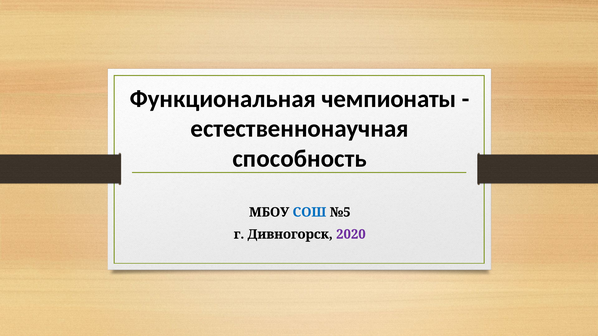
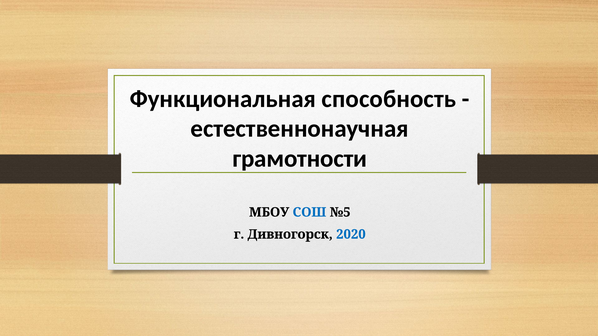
чемпионаты: чемпионаты -> способность (389, 99)
способность: способность -> грамотности (300, 159)
2020 colour: purple -> blue (351, 235)
